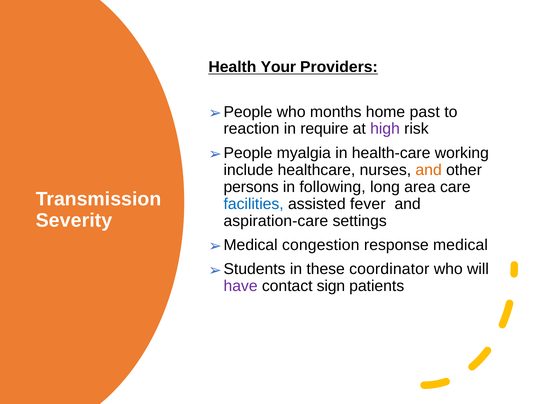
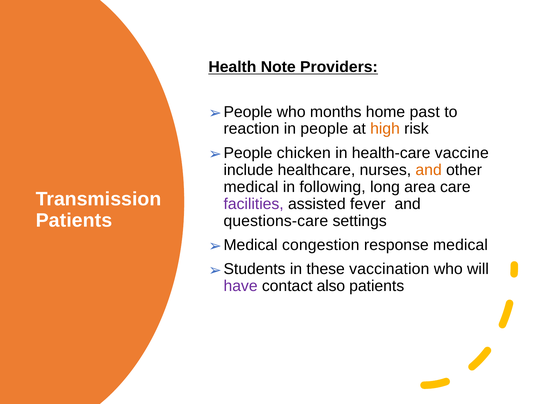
Your: Your -> Note (278, 67)
require: require -> people (324, 129)
high colour: purple -> orange (385, 129)
myalgia: myalgia -> chicken (304, 153)
working: working -> vaccine (462, 153)
persons: persons -> medical (251, 187)
facilities colour: blue -> purple (254, 204)
Severity: Severity -> Patients (74, 220)
aspiration-care: aspiration-care -> questions-care (276, 221)
coordinator: coordinator -> vaccination (389, 269)
sign: sign -> also (331, 286)
